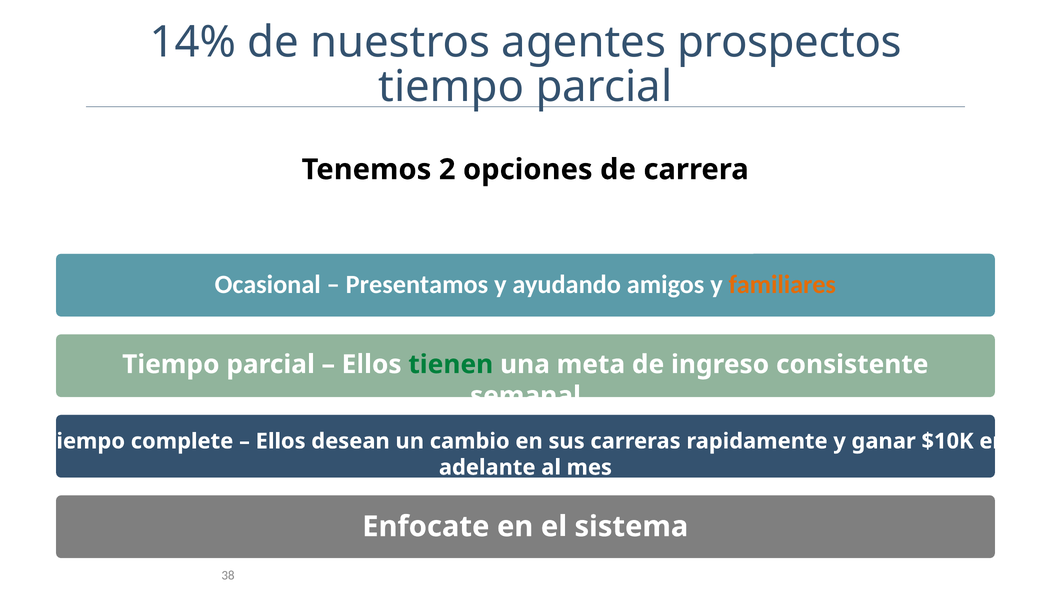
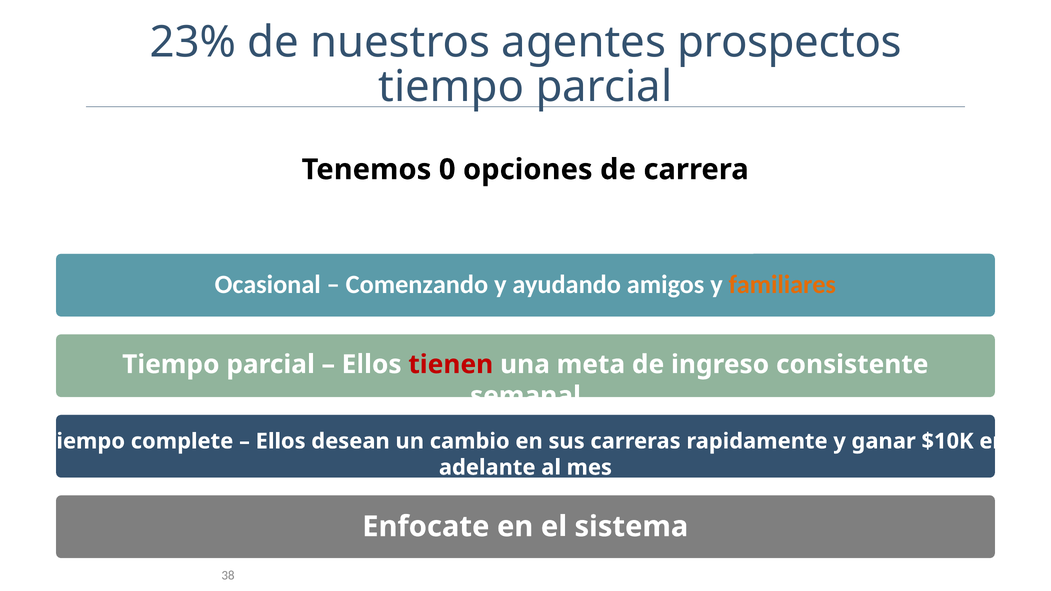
14%: 14% -> 23% (193, 42)
2: 2 -> 0 (447, 170)
Presentamos: Presentamos -> Comenzando (417, 284)
tienen colour: green -> red (451, 365)
